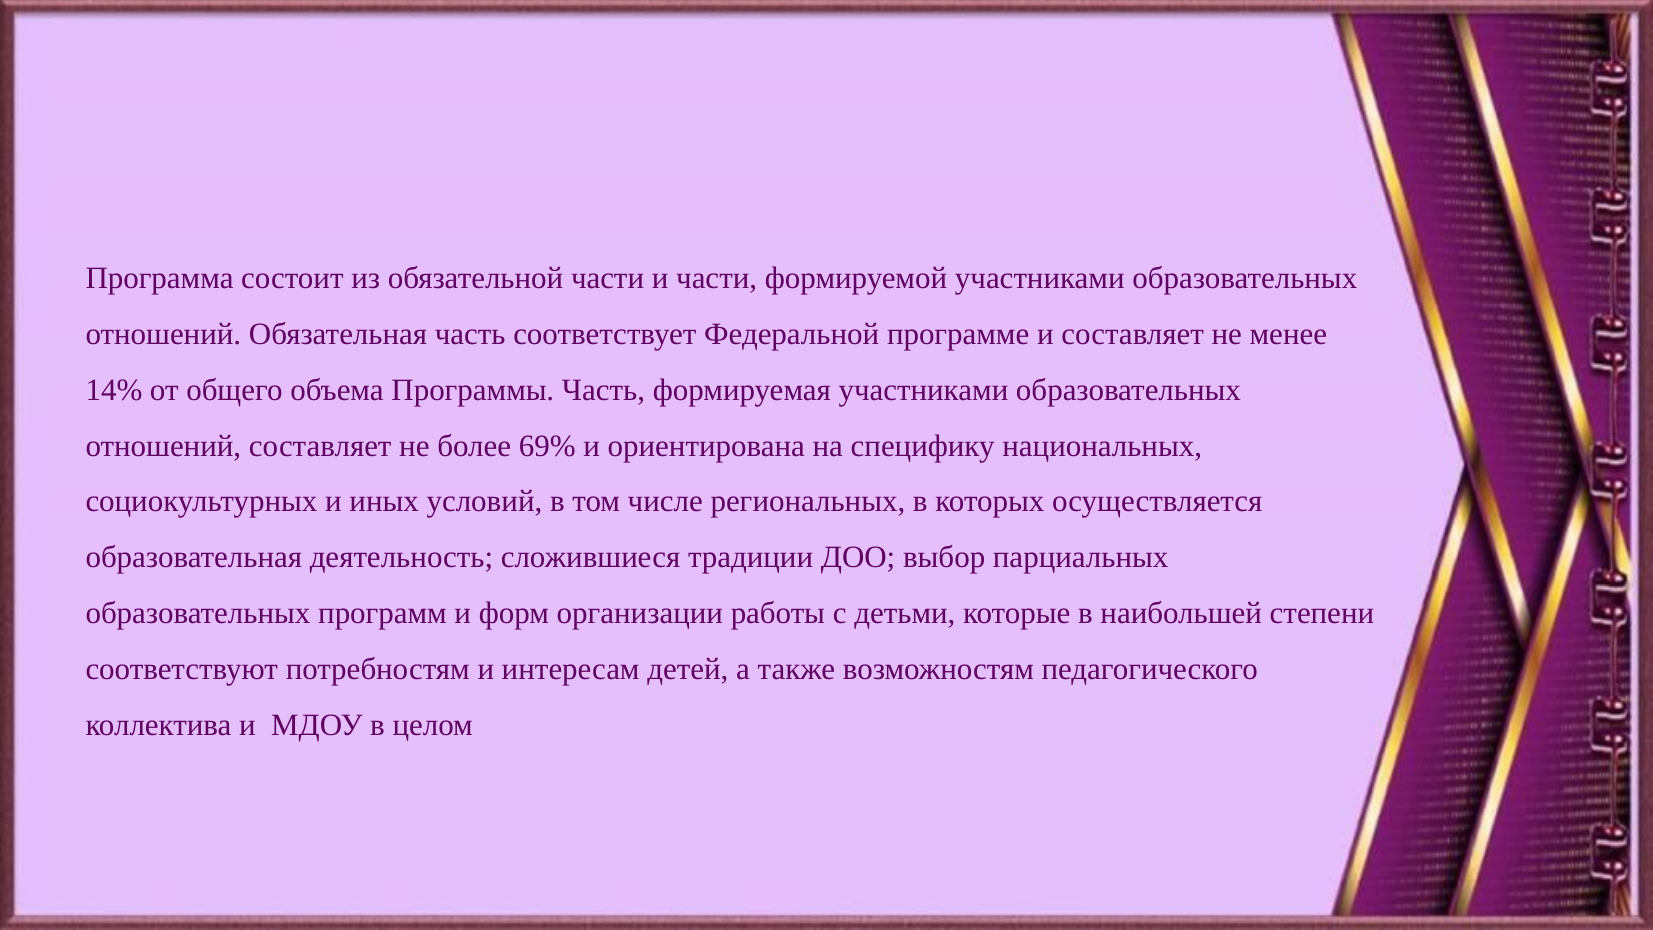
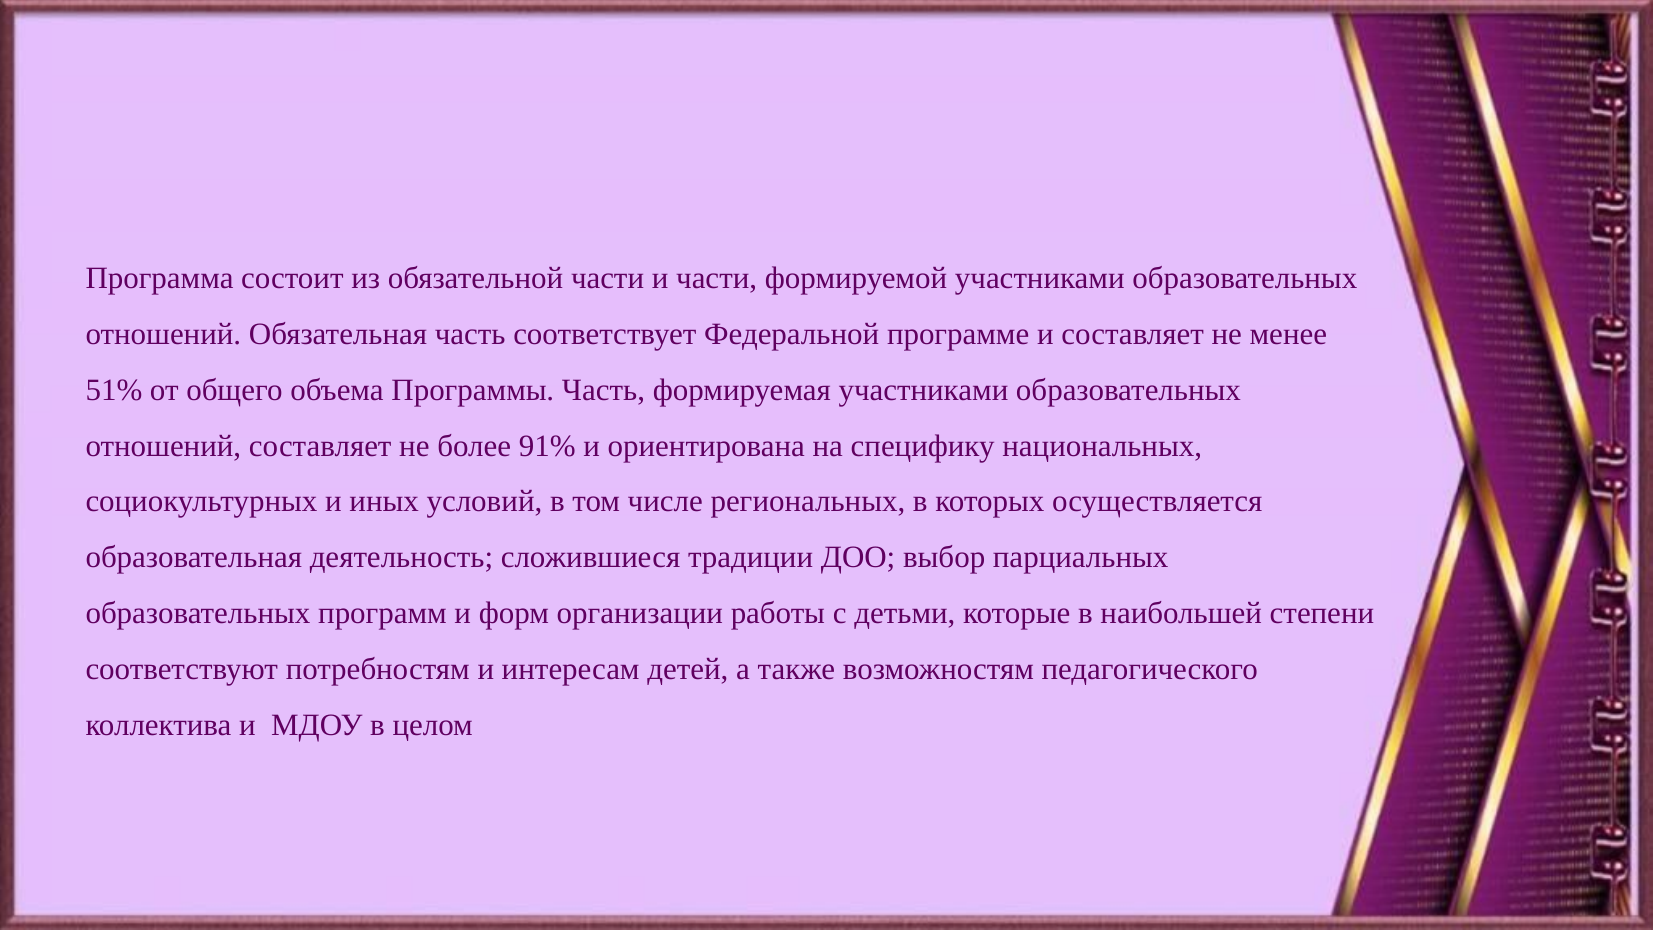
14%: 14% -> 51% (114, 390)
69%: 69% -> 91% (547, 446)
